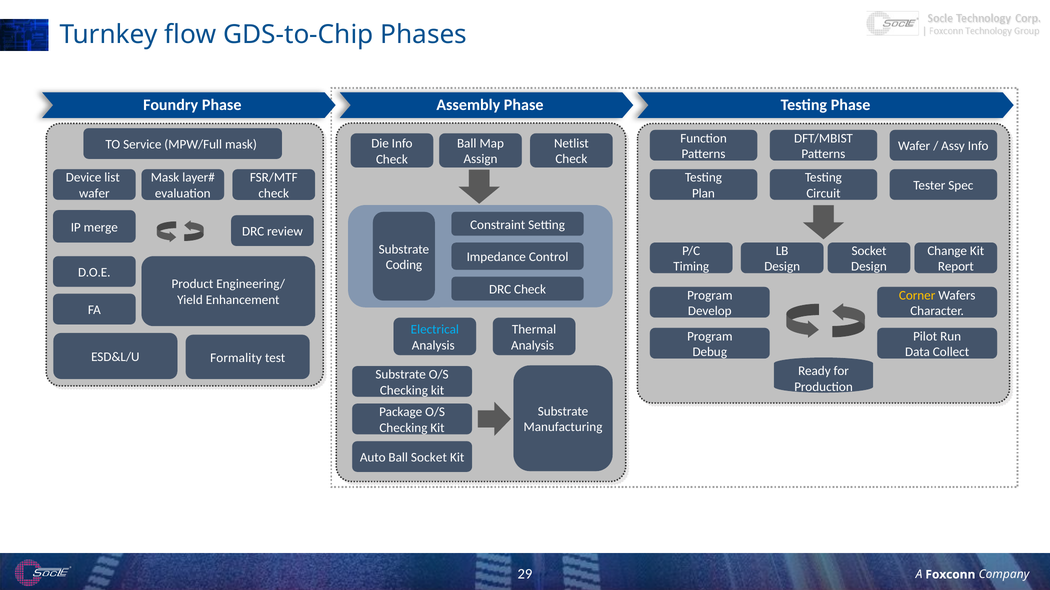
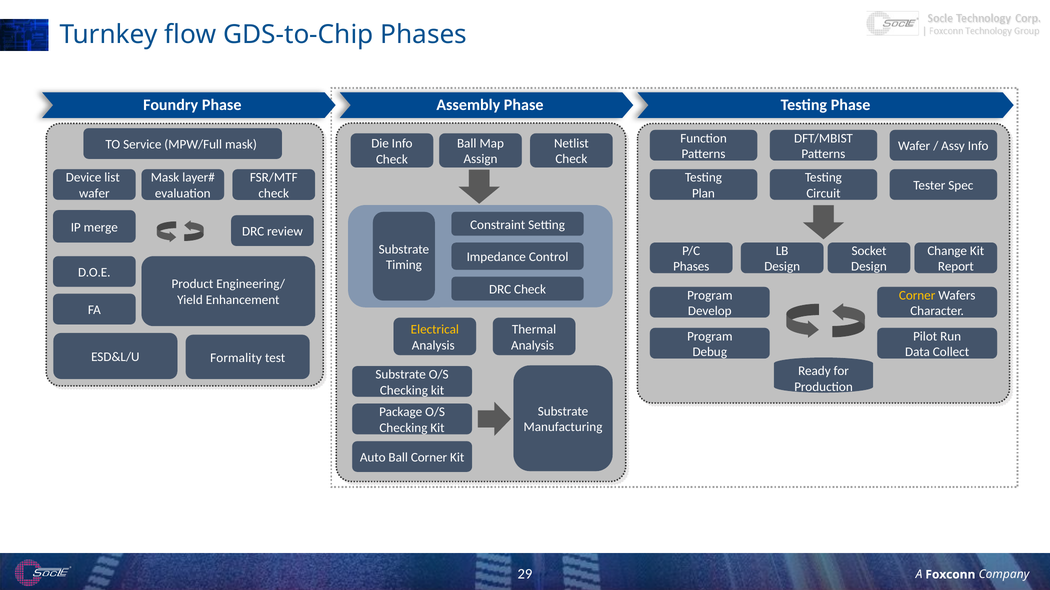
Coding: Coding -> Timing (404, 265)
Timing: Timing -> Phases (691, 267)
Electrical colour: light blue -> yellow (435, 330)
Ball Socket: Socket -> Corner (429, 458)
